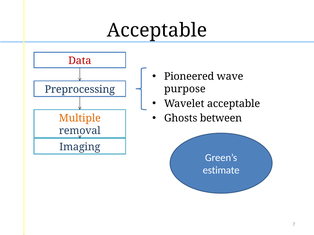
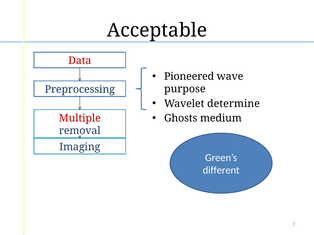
Wavelet acceptable: acceptable -> determine (234, 104)
between: between -> medium (221, 118)
Multiple colour: orange -> red (80, 118)
estimate: estimate -> different (221, 171)
